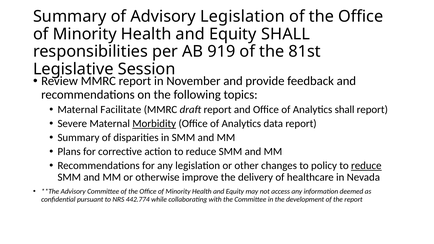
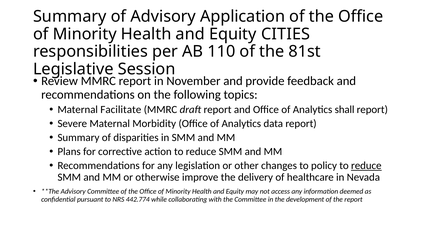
Advisory Legislation: Legislation -> Application (243, 16)
Equity SHALL: SHALL -> CITIES (286, 34)
919: 919 -> 110 (221, 52)
Morbidity underline: present -> none (154, 124)
